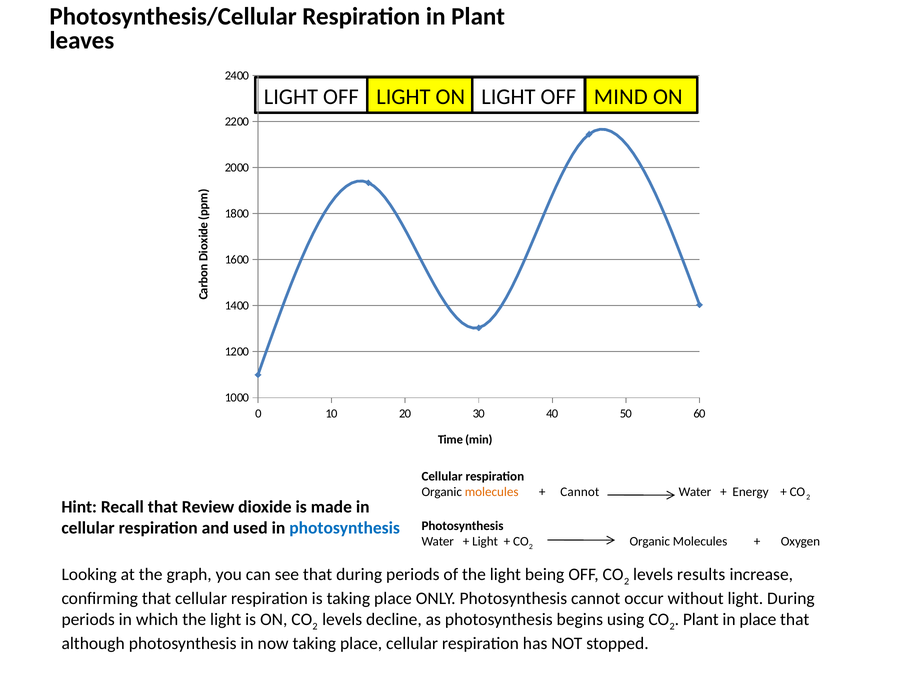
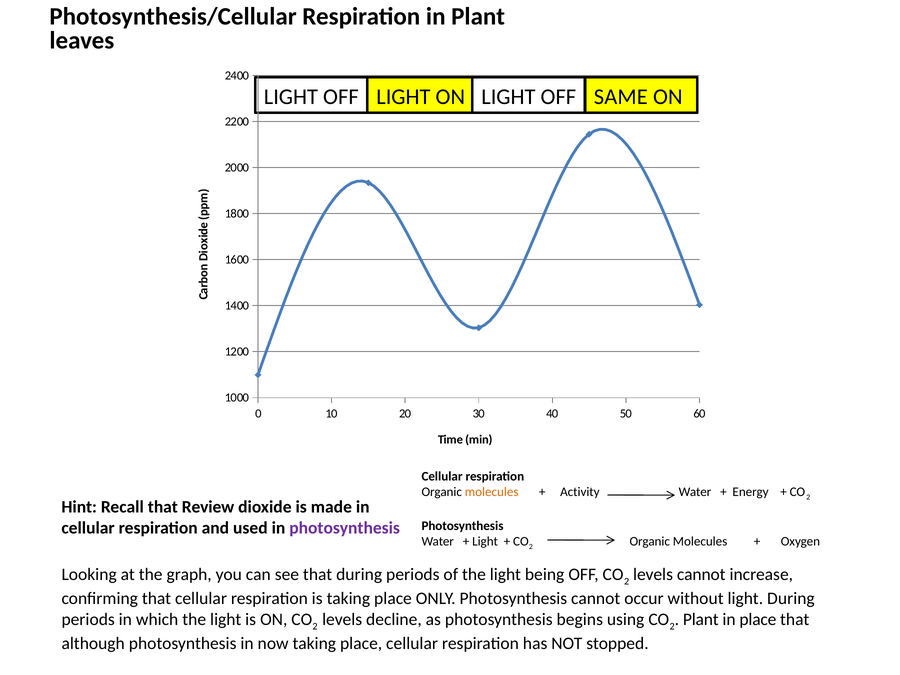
MIND: MIND -> SAME (621, 97)
Cannot: Cannot -> Activity (580, 492)
photosynthesis colour: blue -> purple (345, 528)
levels results: results -> cannot (701, 575)
